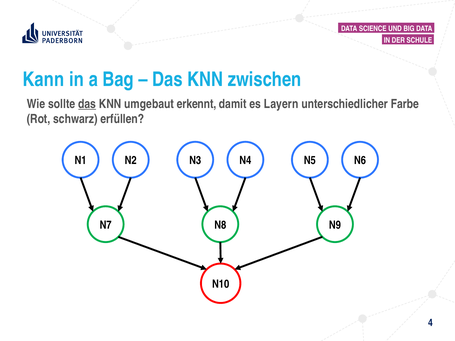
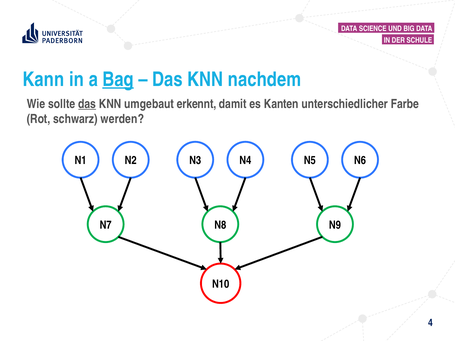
Bag underline: none -> present (118, 79)
zwischen: zwischen -> nachdem (265, 79)
Layern: Layern -> Kanten (281, 104)
erfüllen: erfüllen -> werden (122, 119)
